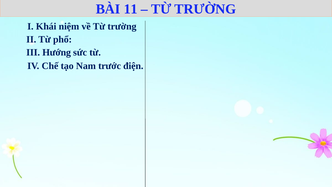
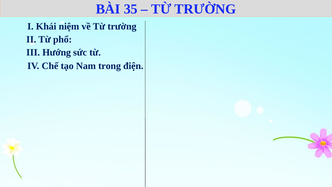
11: 11 -> 35 (131, 9)
trước: trước -> trong (110, 66)
